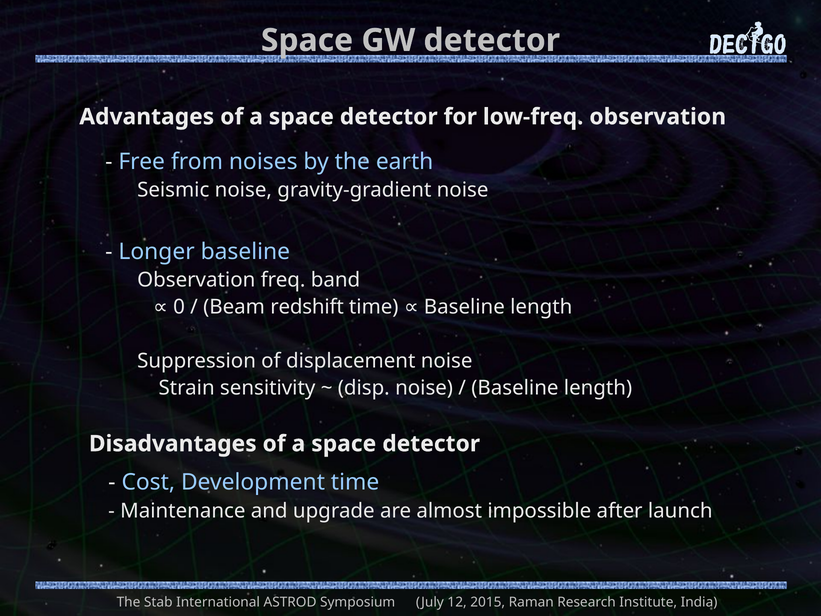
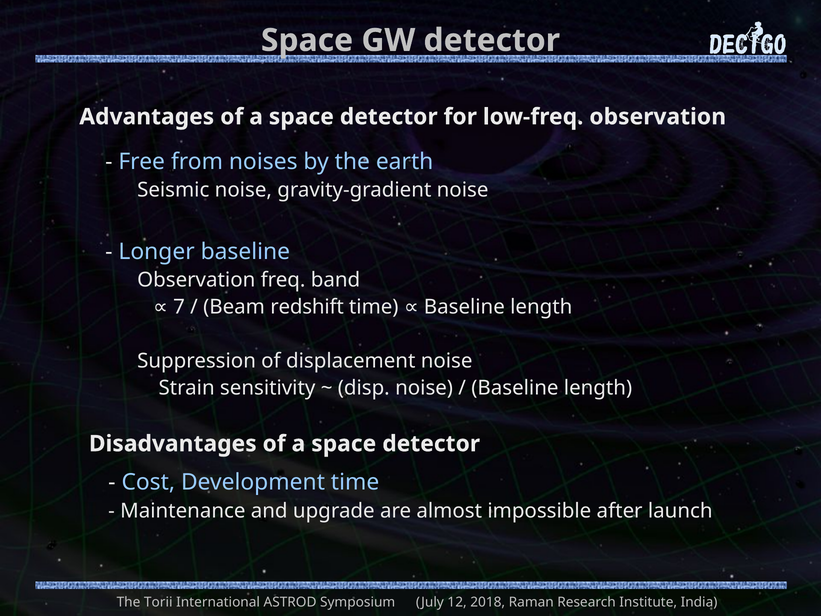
0: 0 -> 7 (179, 307)
Stab: Stab -> Torii (158, 602)
2015: 2015 -> 2018 (488, 602)
